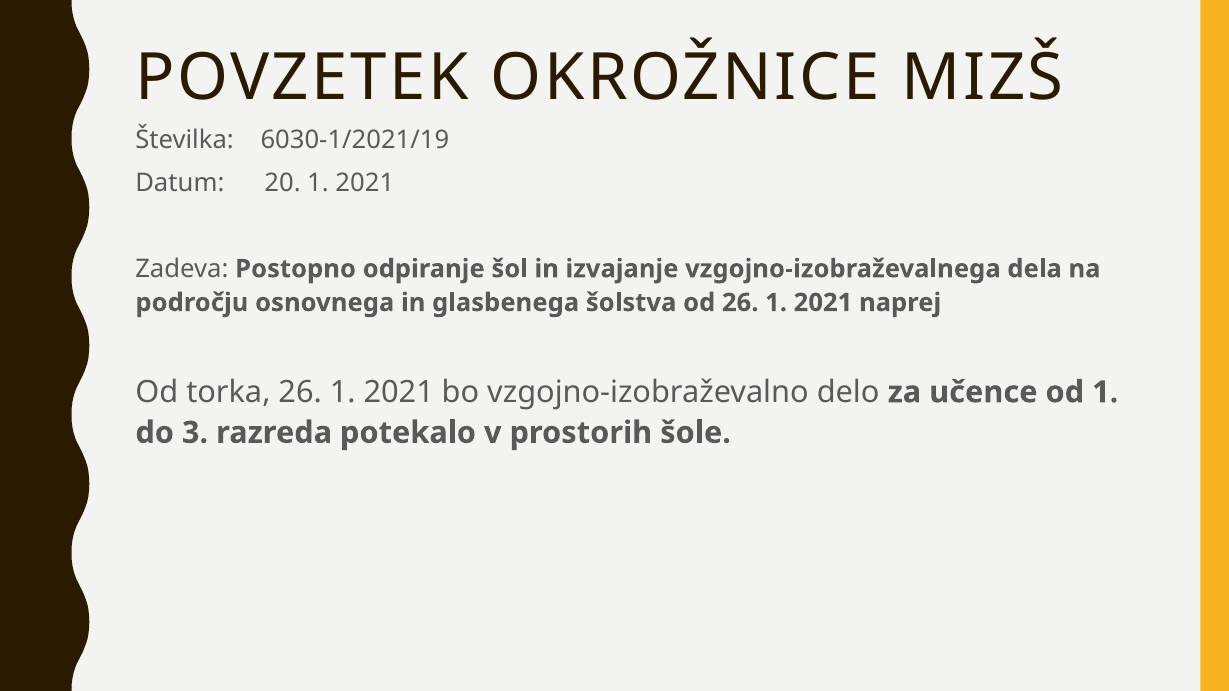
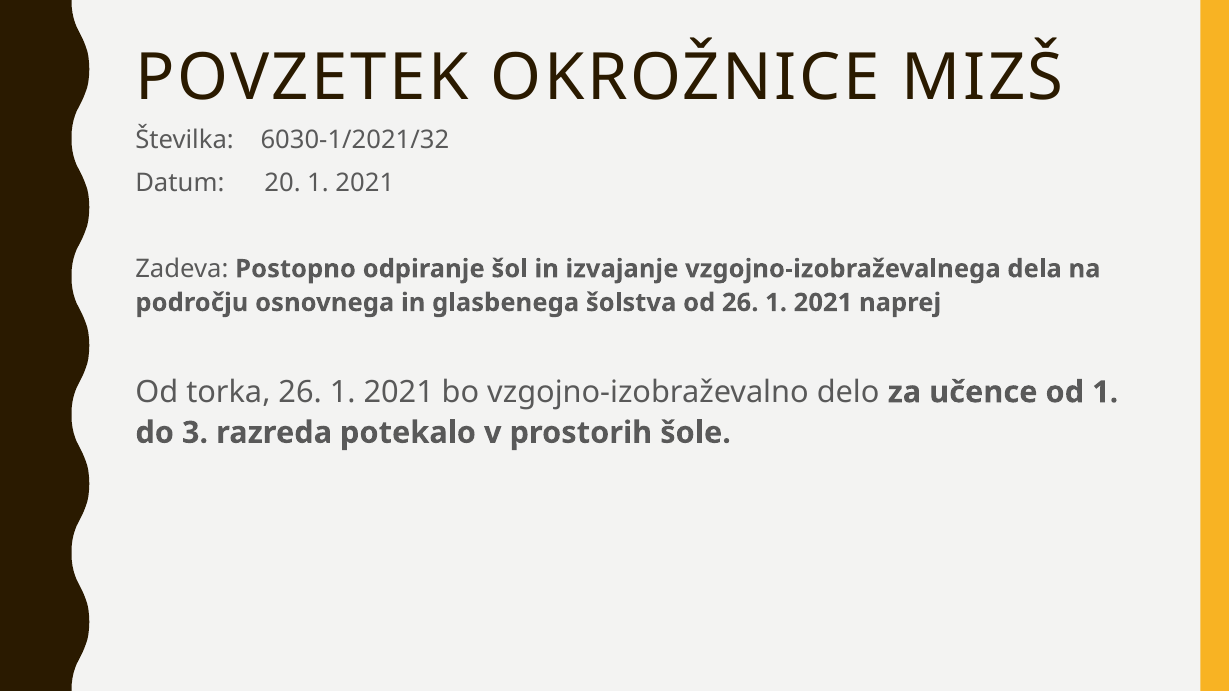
6030-1/2021/19: 6030-1/2021/19 -> 6030-1/2021/32 (355, 141)
